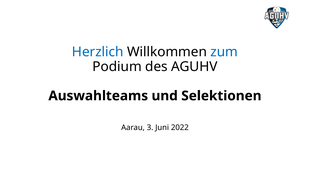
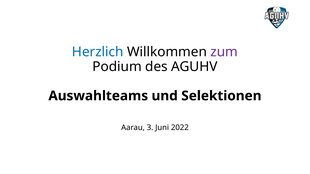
zum colour: blue -> purple (224, 52)
